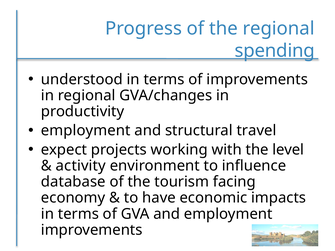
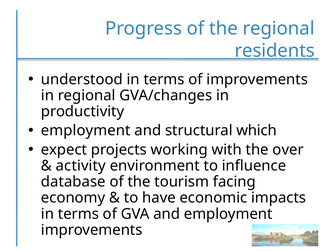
spending: spending -> residents (275, 51)
travel: travel -> which (257, 131)
level: level -> over (288, 150)
